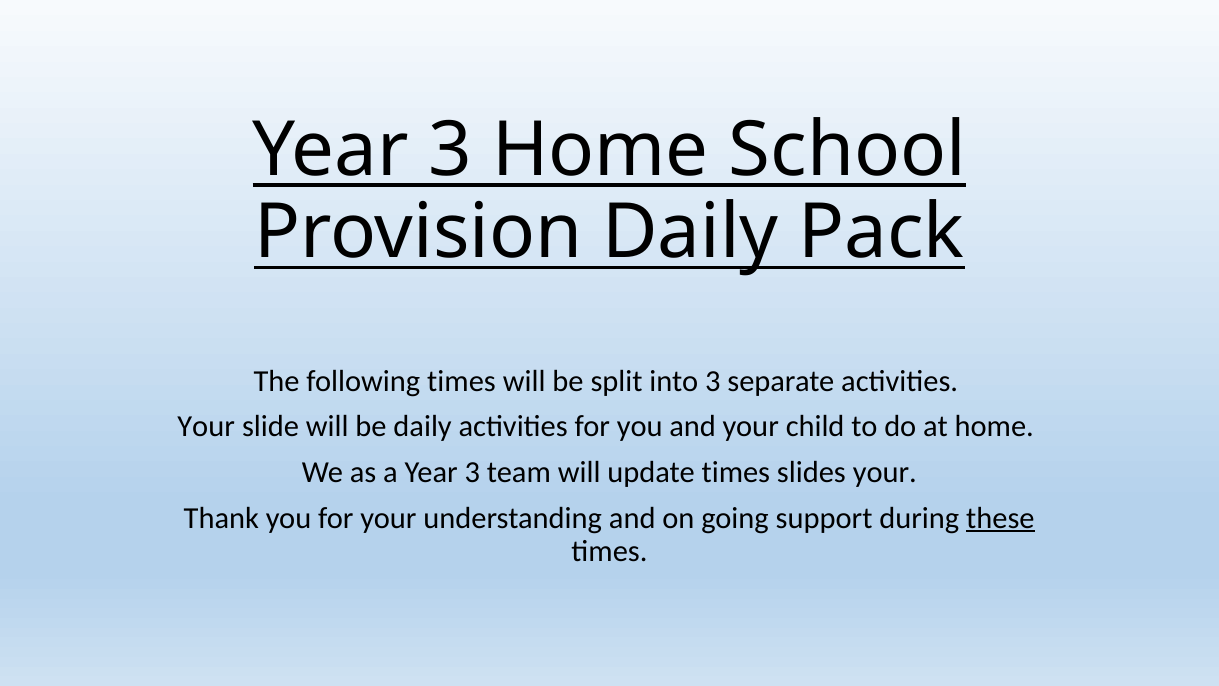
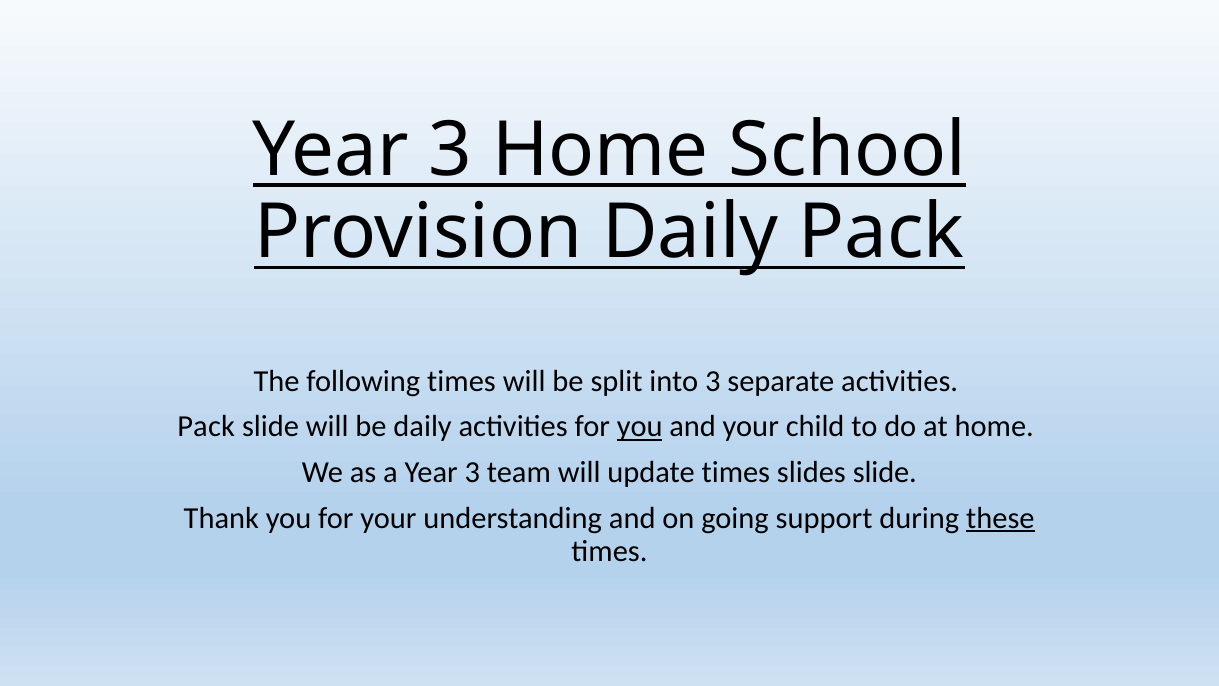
Your: Your -> Pack (206, 427)
you underline: none -> present (640, 427)
slides your: your -> slide (885, 472)
